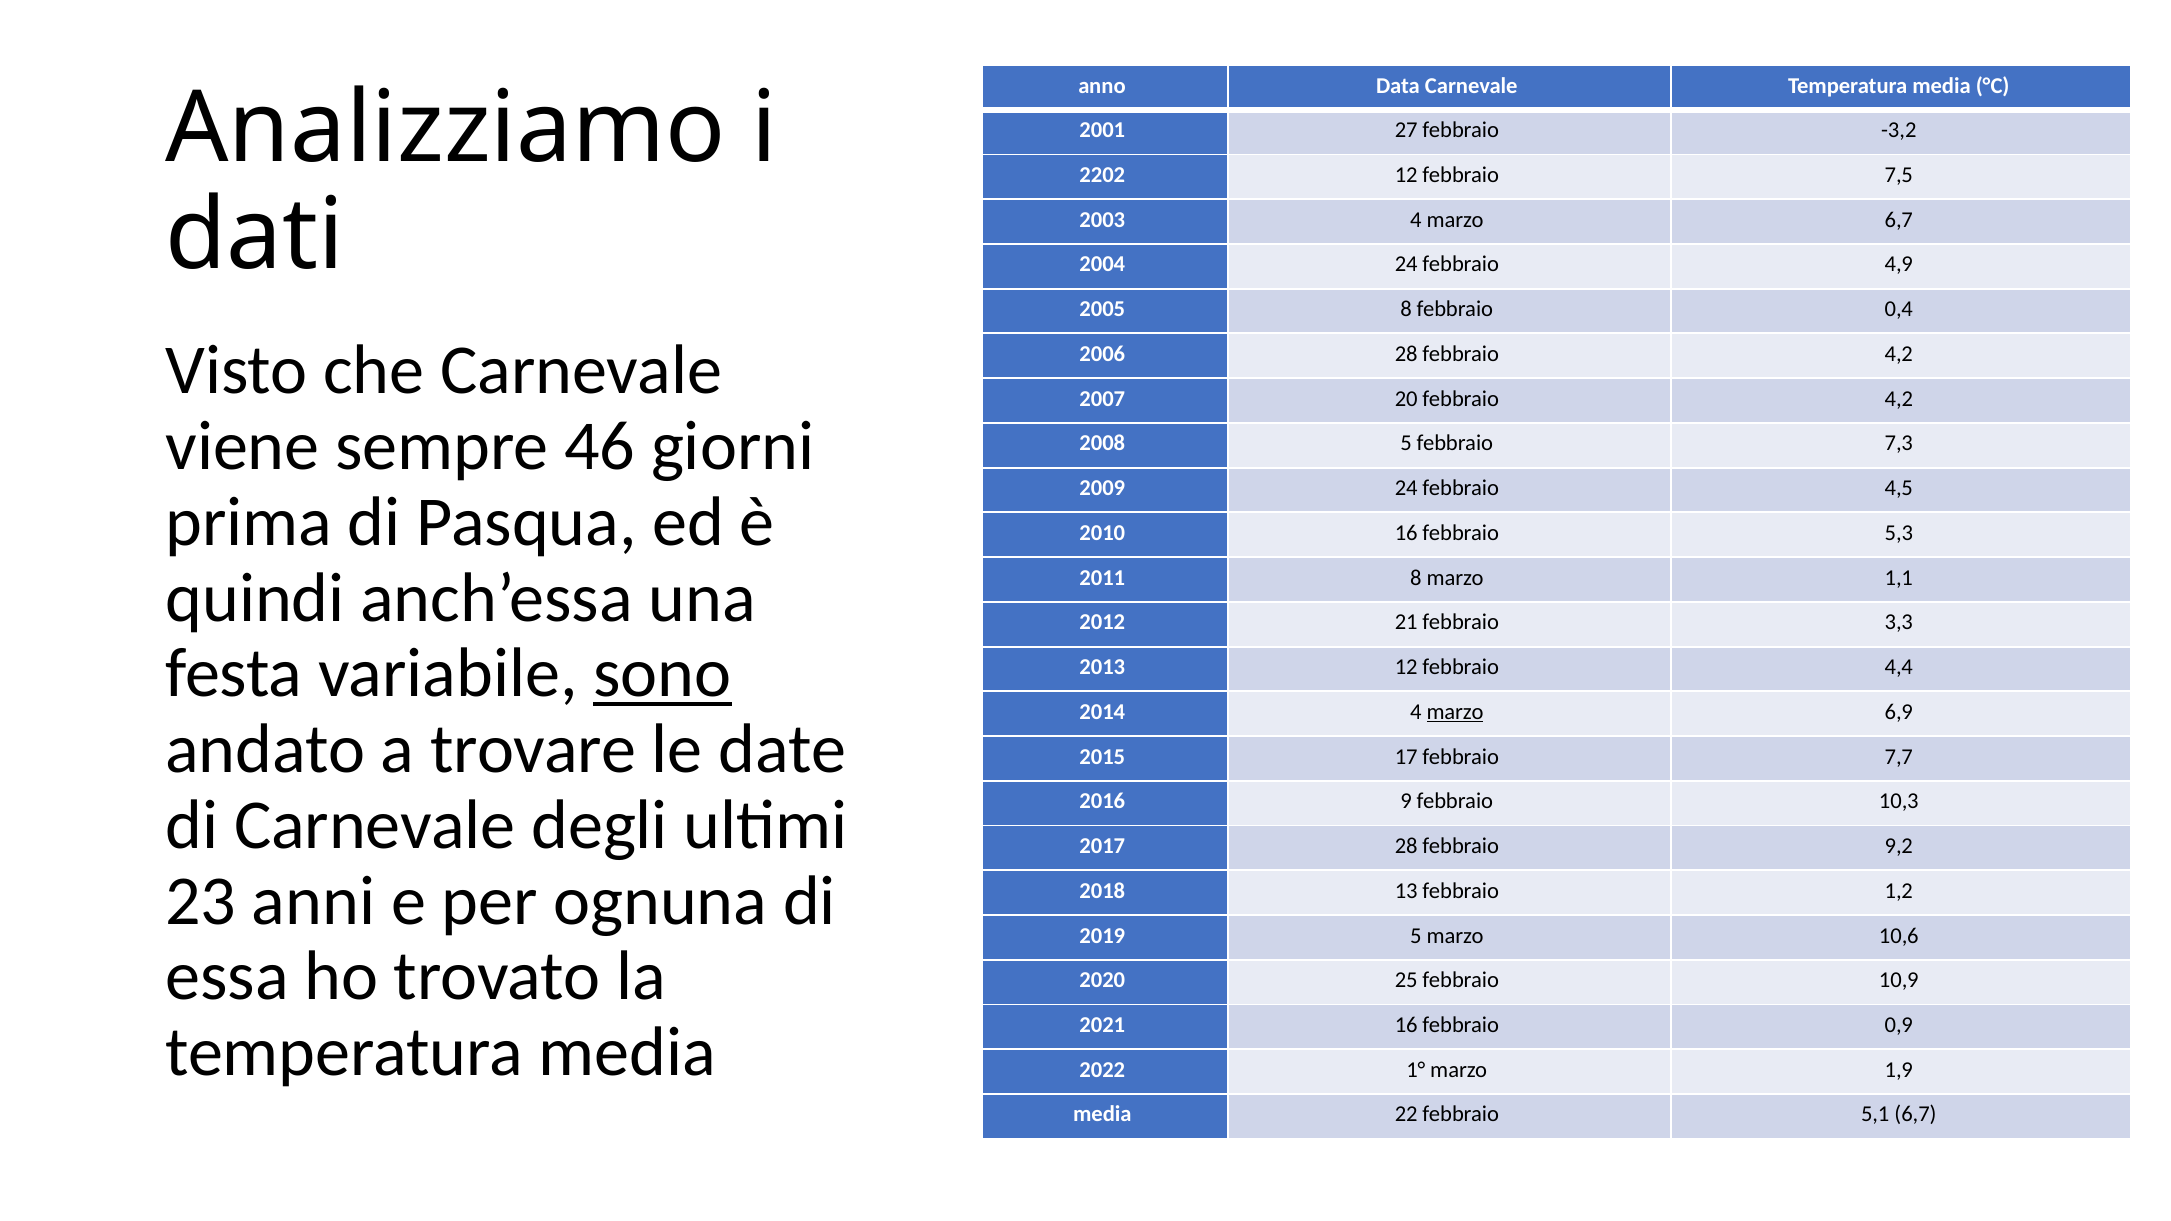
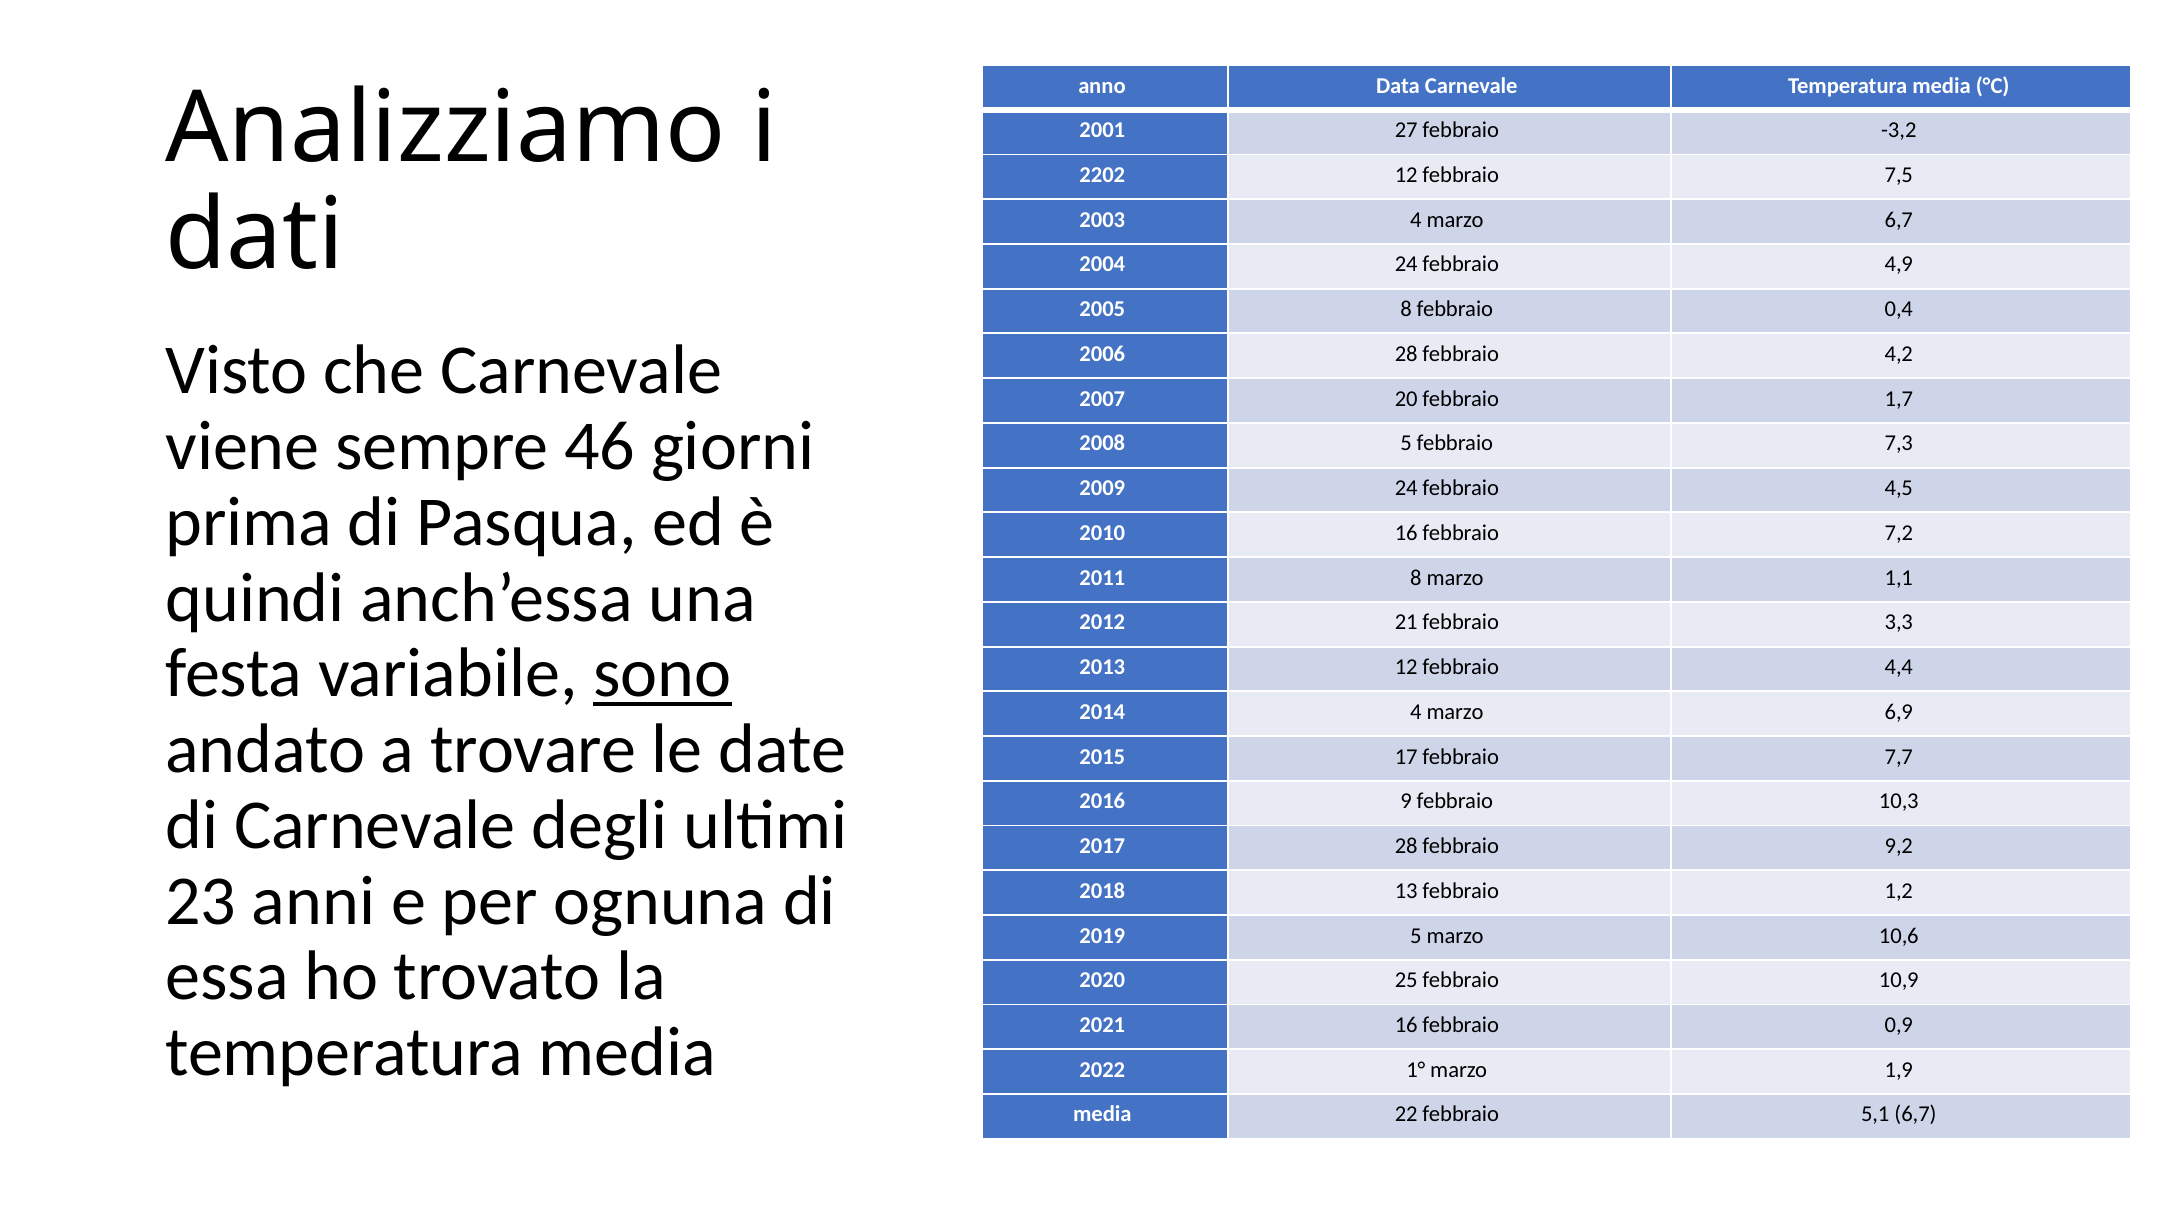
20 febbraio 4,2: 4,2 -> 1,7 (1899, 399)
5,3: 5,3 -> 7,2 (1899, 533)
marzo underline: present -> none (1455, 712)
